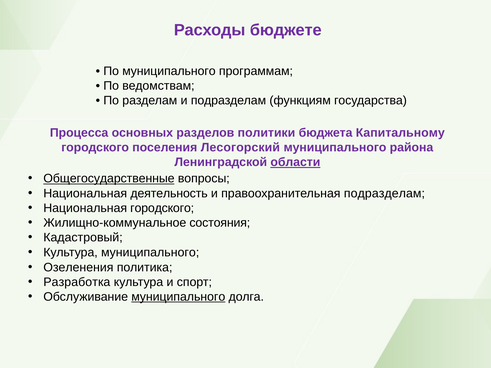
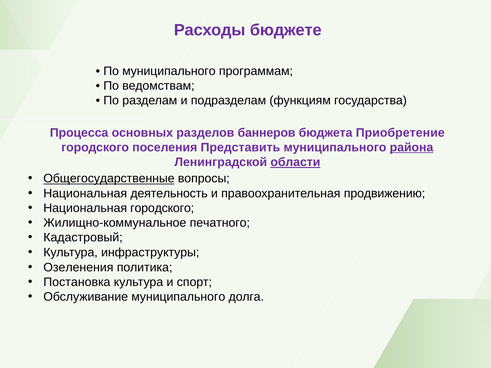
политики: политики -> баннеров (267, 133)
Капитальному: Капитальному -> Приобретение (400, 133)
Лесогорский: Лесогорский -> Представить (240, 148)
района underline: none -> present (412, 148)
правоохранительная подразделам: подразделам -> продвижению (385, 193)
состояния: состояния -> печатного (220, 223)
Культура муниципального: муниципального -> инфраструктуры (150, 253)
Разработка: Разработка -> Постановка (77, 282)
муниципального underline: present -> none (178, 297)
